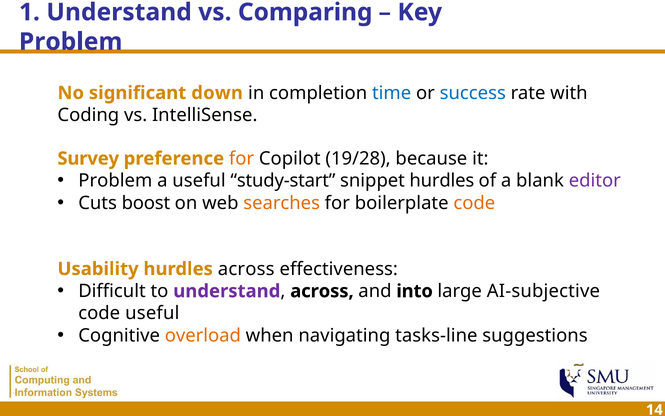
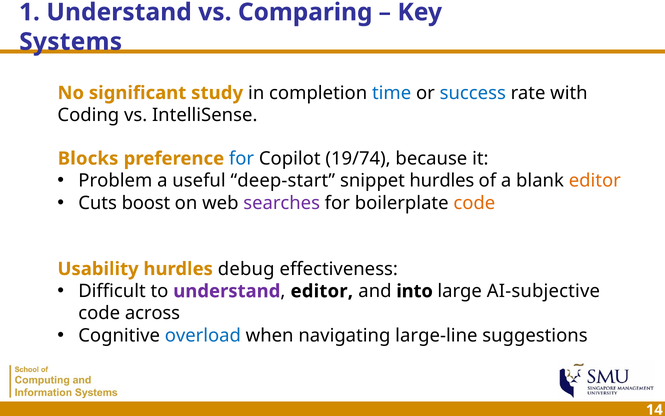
Problem: Problem -> Systems (71, 42)
down: down -> study (217, 93)
Survey: Survey -> Blocks (88, 158)
for colour: orange -> blue (242, 158)
19/28: 19/28 -> 19/74 (358, 158)
study-start: study-start -> deep-start (283, 181)
editor colour: purple -> orange (595, 181)
searches colour: orange -> purple (282, 203)
hurdles across: across -> debug (246, 269)
across: across -> editor (322, 291)
code useful: useful -> across (152, 313)
overload colour: orange -> blue (203, 335)
tasks-line: tasks-line -> large-line (436, 335)
